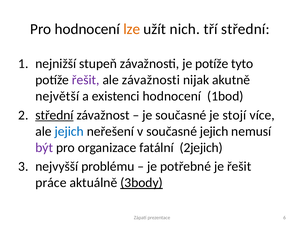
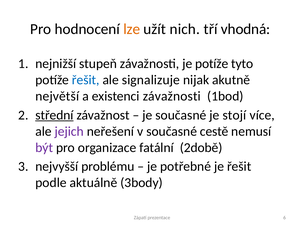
tří střední: střední -> vhodná (246, 29)
řešit colour: purple -> blue (86, 80)
ale závažnosti: závažnosti -> signalizuje (151, 80)
existenci hodnocení: hodnocení -> závažnosti (172, 96)
jejich colour: blue -> purple (69, 131)
současné jejich: jejich -> cestě (214, 131)
2jejich: 2jejich -> 2době (201, 148)
práce: práce -> podle (51, 183)
3body underline: present -> none (142, 183)
